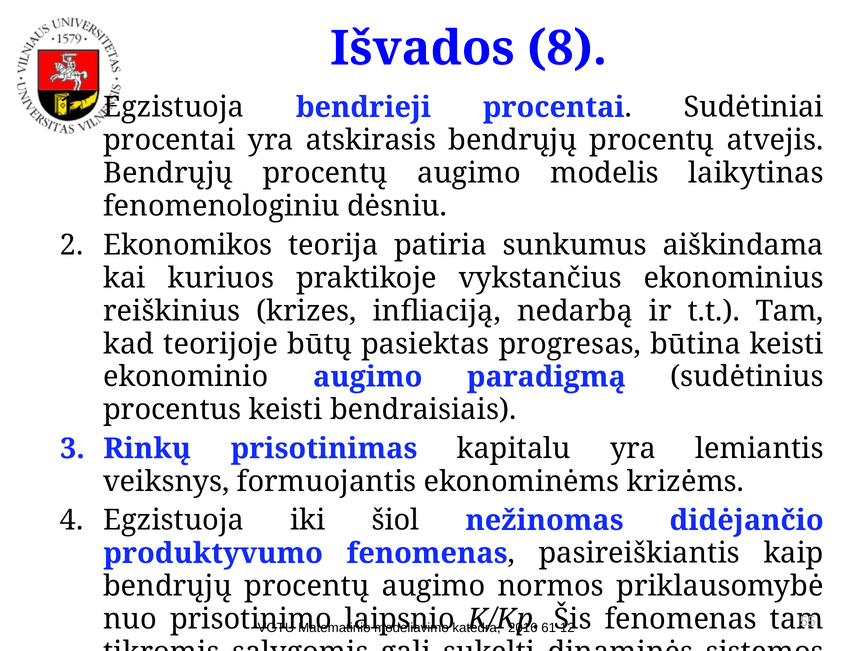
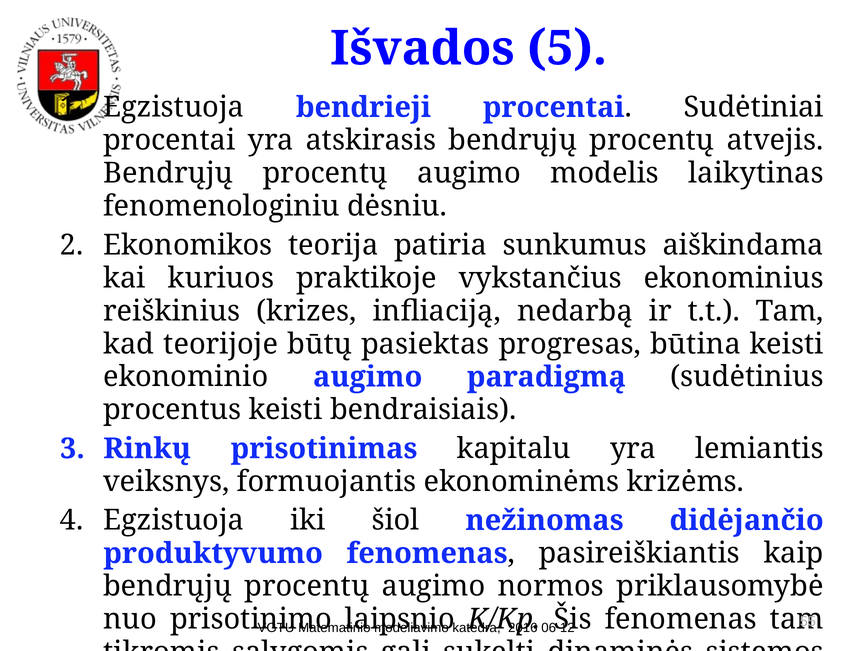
8: 8 -> 5 (567, 49)
61: 61 -> 06 (549, 628)
